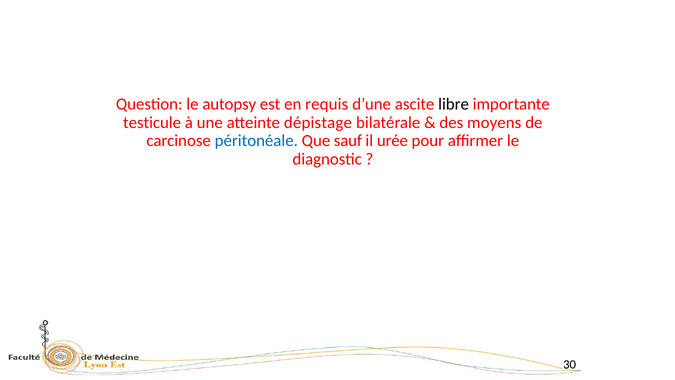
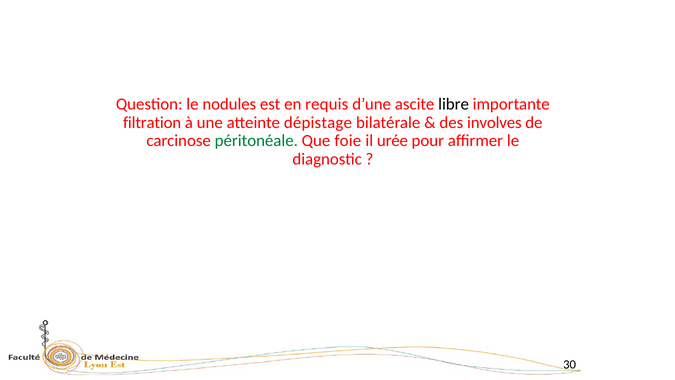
autopsy: autopsy -> nodules (229, 104)
testicule: testicule -> filtration (152, 122)
moyens: moyens -> involves (494, 122)
péritonéale colour: blue -> green (256, 141)
sauf: sauf -> foie (348, 141)
